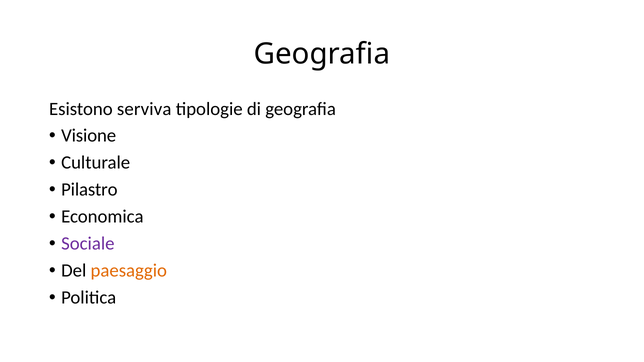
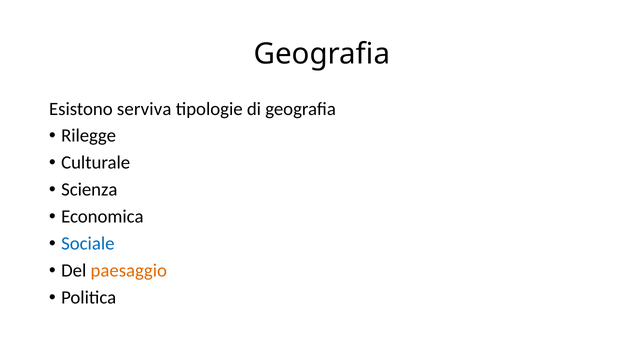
Visione: Visione -> Rilegge (89, 136)
Pilastro: Pilastro -> Scienza (89, 190)
Sociale colour: purple -> blue (88, 244)
